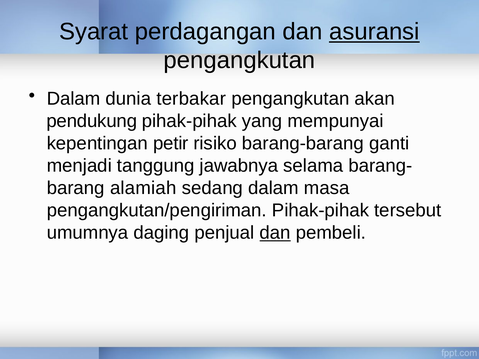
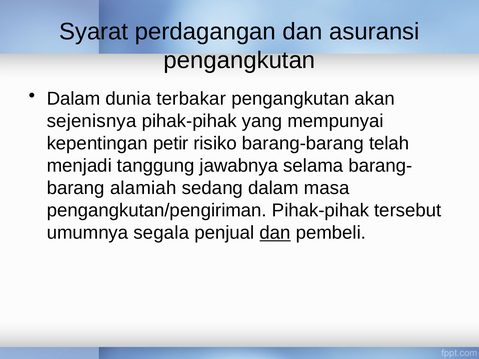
asuransi underline: present -> none (374, 32)
pendukung: pendukung -> sejenisnya (92, 121)
ganti: ganti -> telah (389, 143)
daging: daging -> segala (161, 233)
